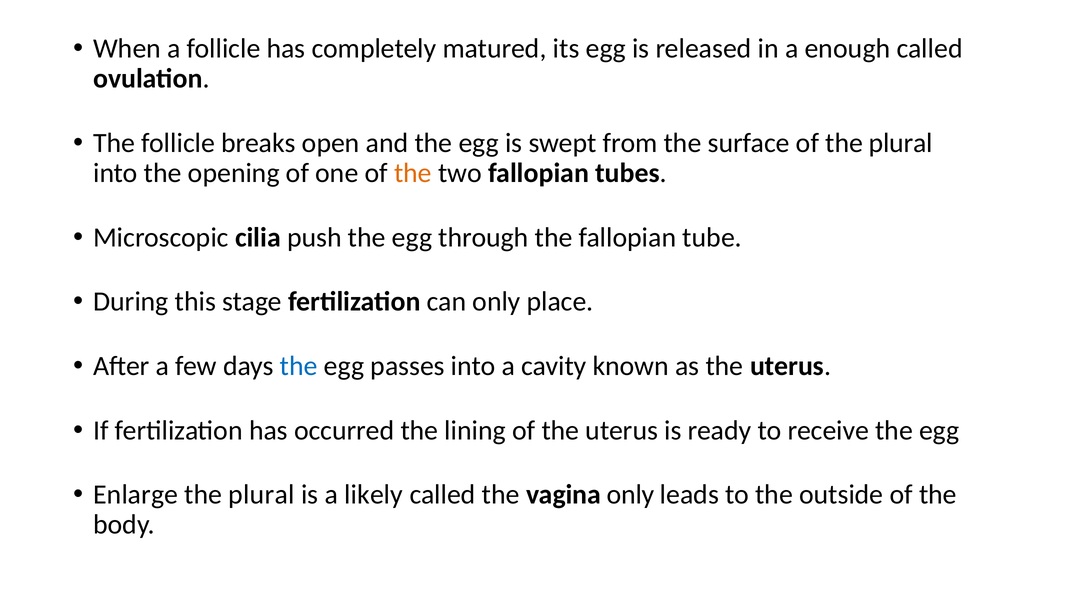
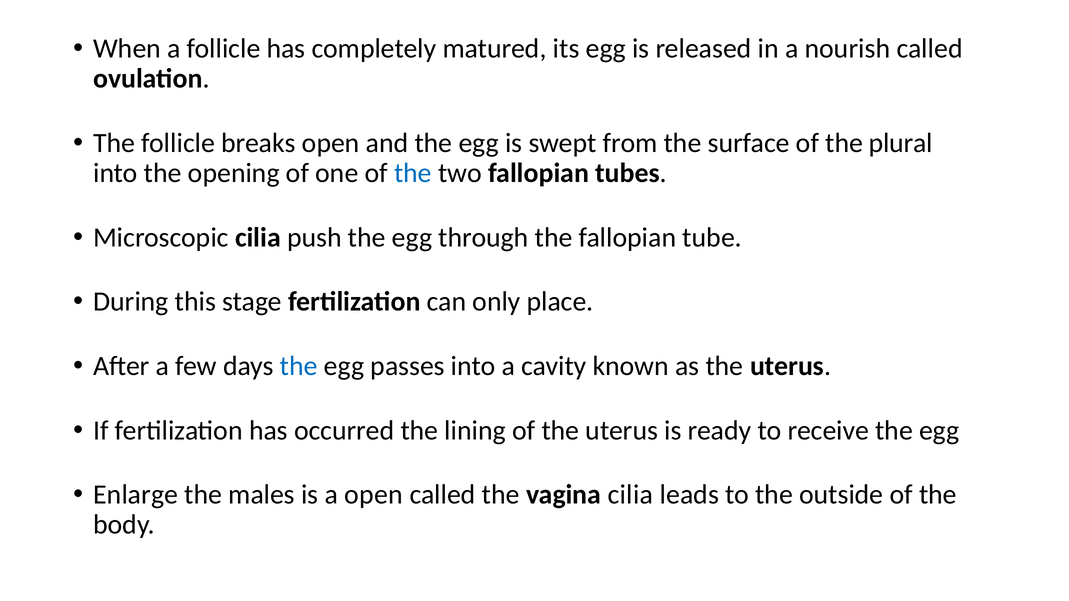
enough: enough -> nourish (847, 49)
the colour: orange -> blue (413, 173)
plural: plural -> males (262, 495)
a likely: likely -> open (374, 495)
vagina only: only -> cilia (630, 495)
